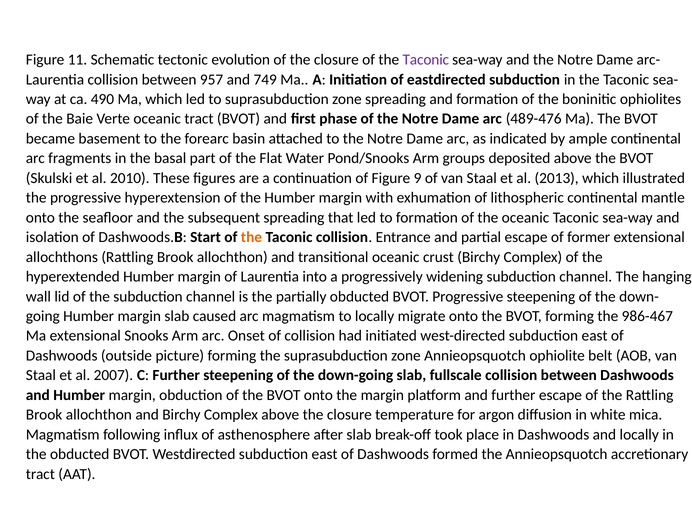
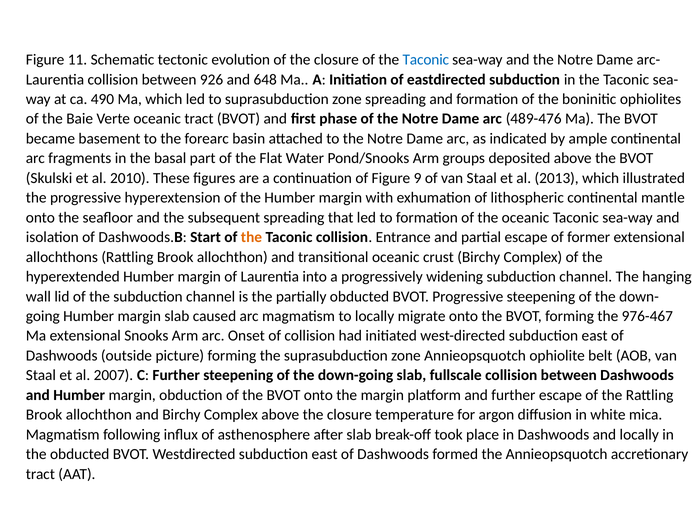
Taconic colour: purple -> blue (426, 60)
957: 957 -> 926 (212, 79)
749: 749 -> 648 (265, 79)
986-467: 986-467 -> 976-467 (647, 316)
